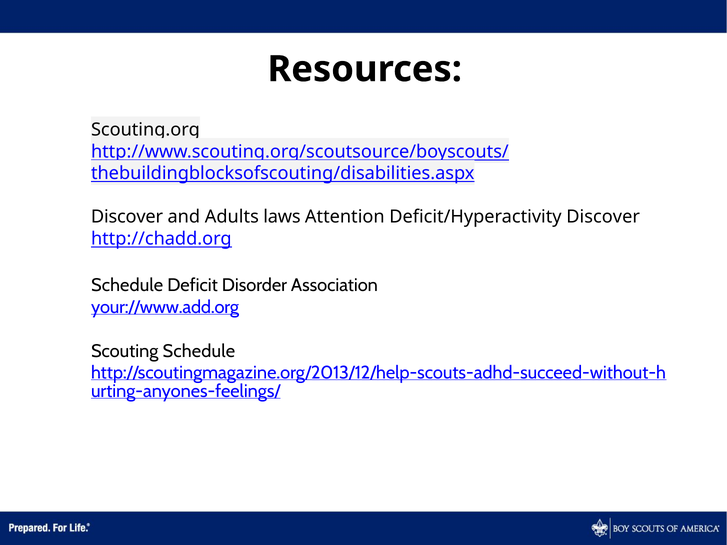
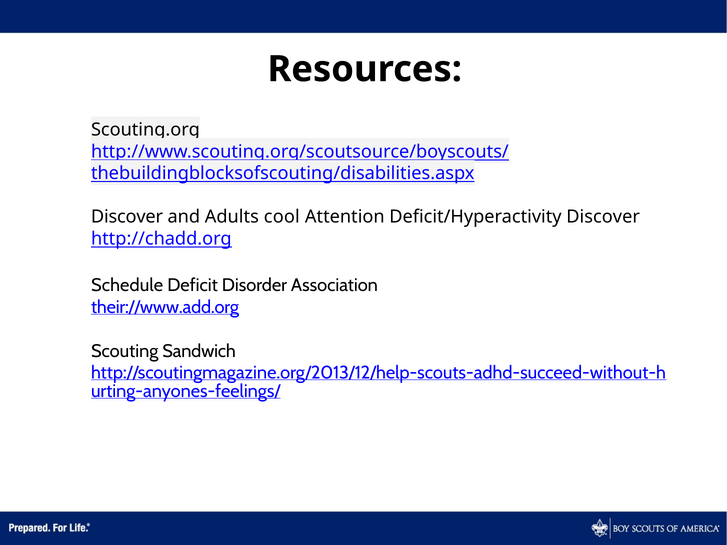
laws: laws -> cool (282, 217)
your://www.add.org: your://www.add.org -> their://www.add.org (165, 307)
Scouting Schedule: Schedule -> Sandwich (199, 351)
